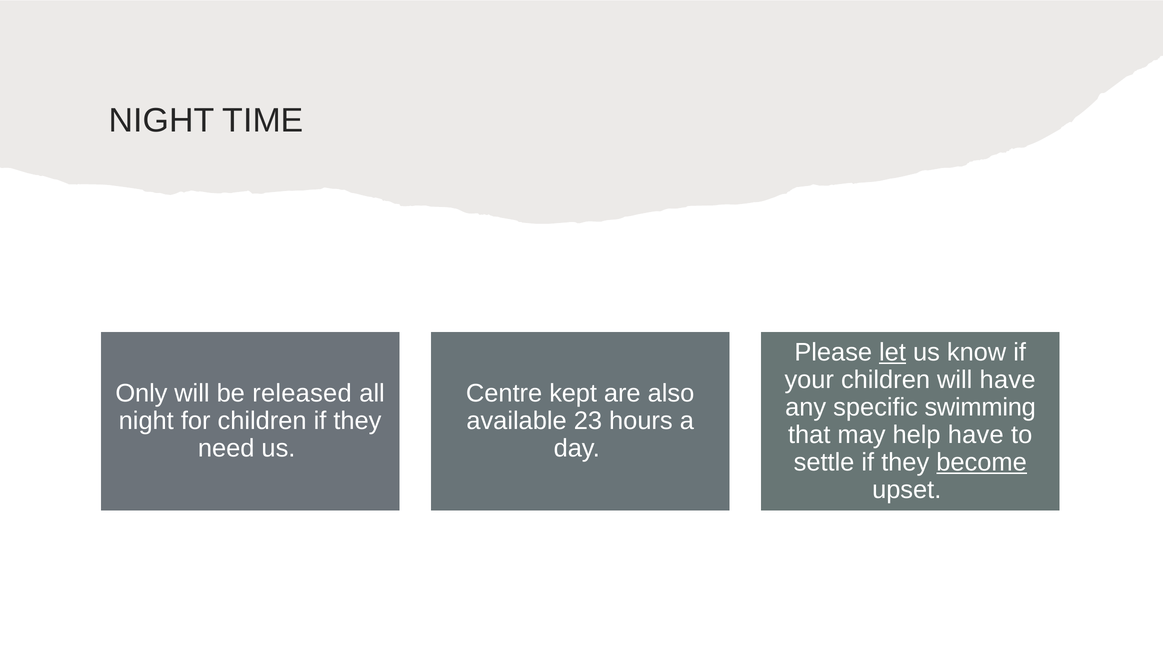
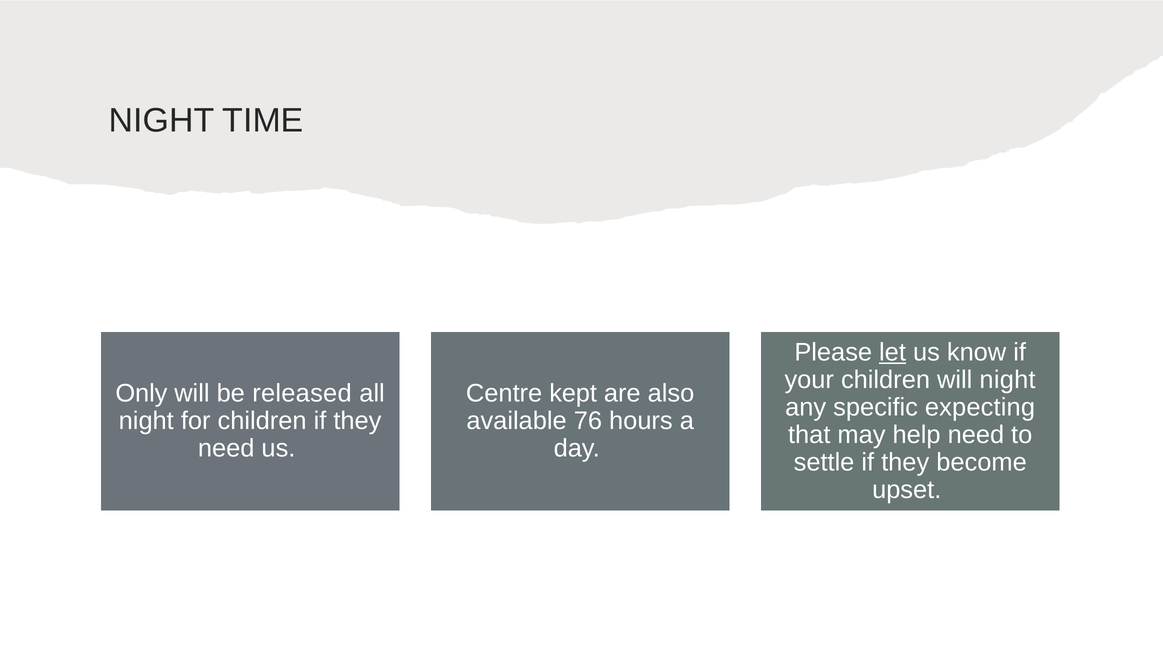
will have: have -> night (1008, 380)
swimming: swimming -> expecting (980, 407)
23: 23 -> 76 (588, 421)
help have: have -> need (976, 435)
become underline: present -> none (982, 462)
